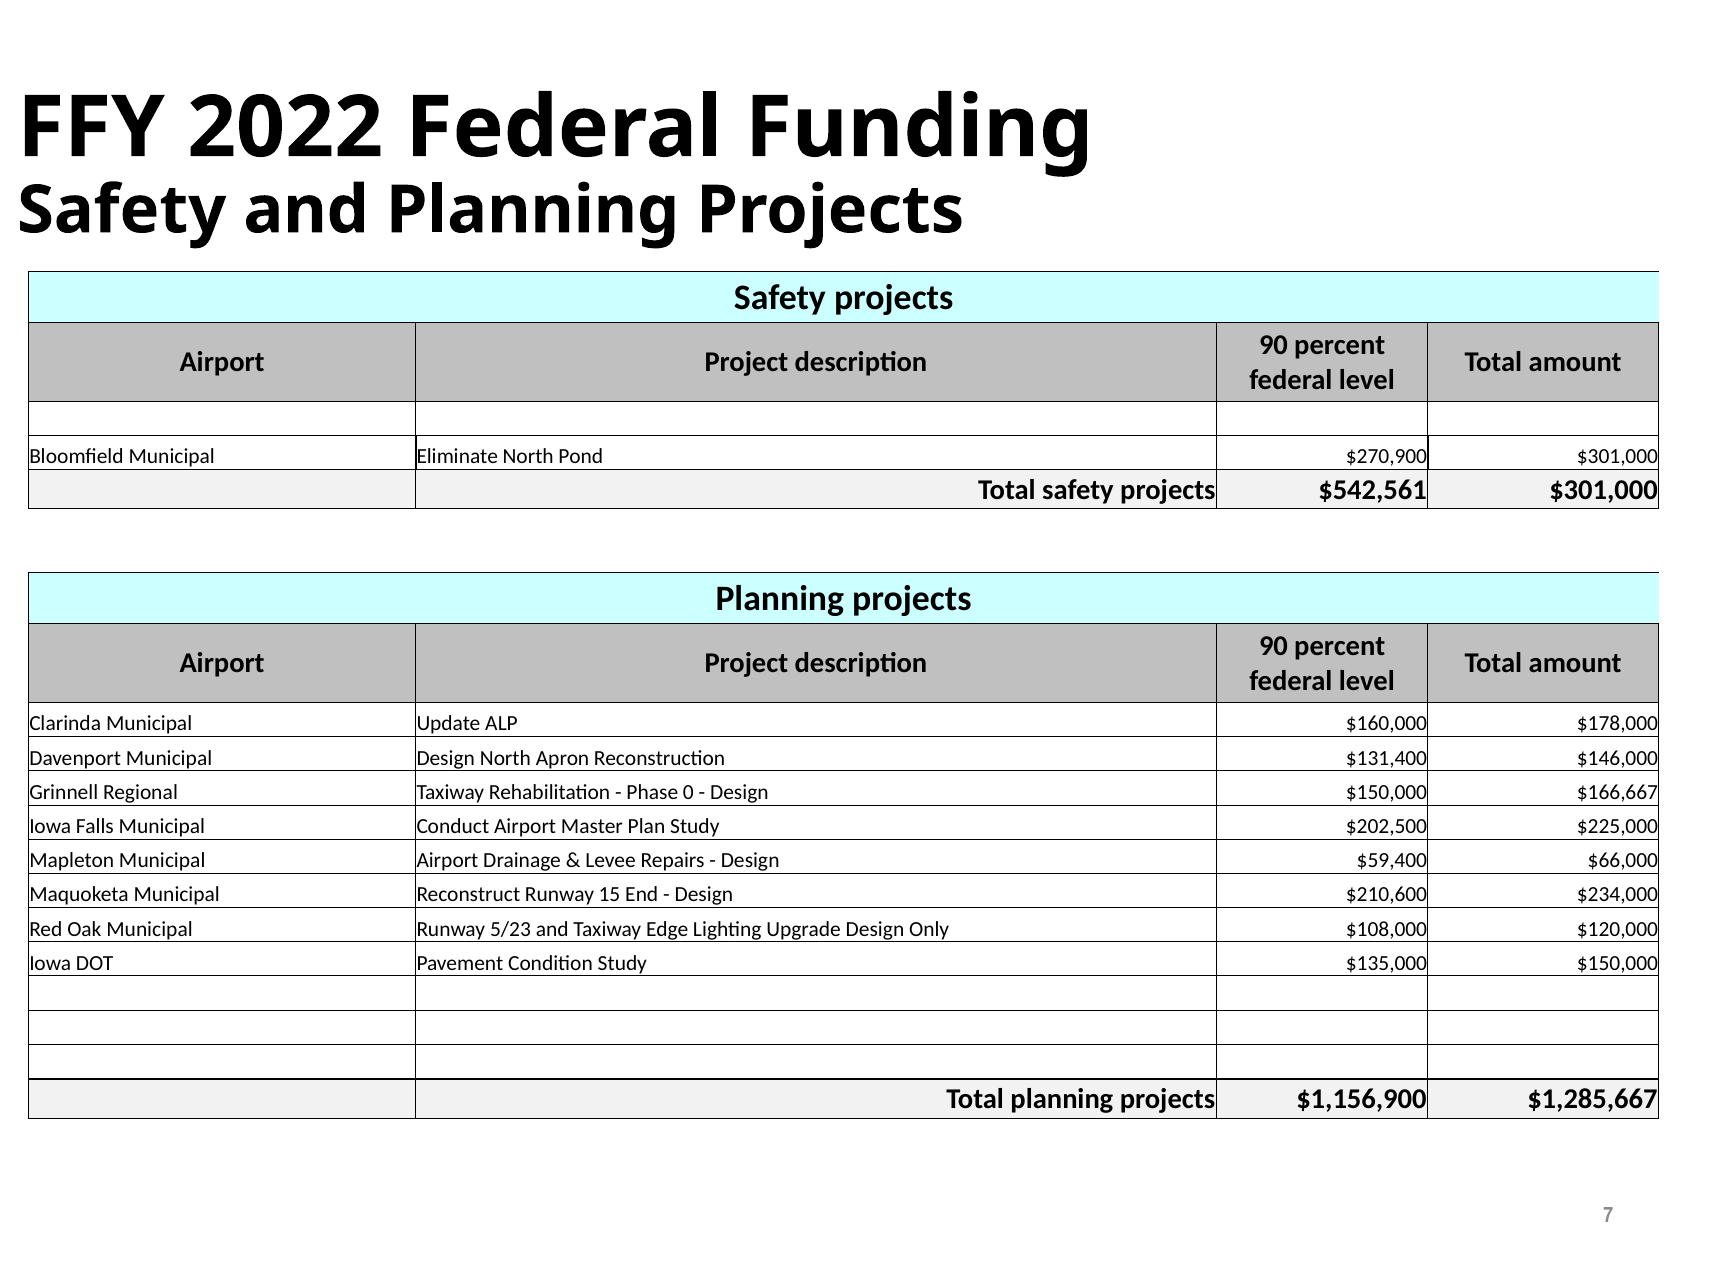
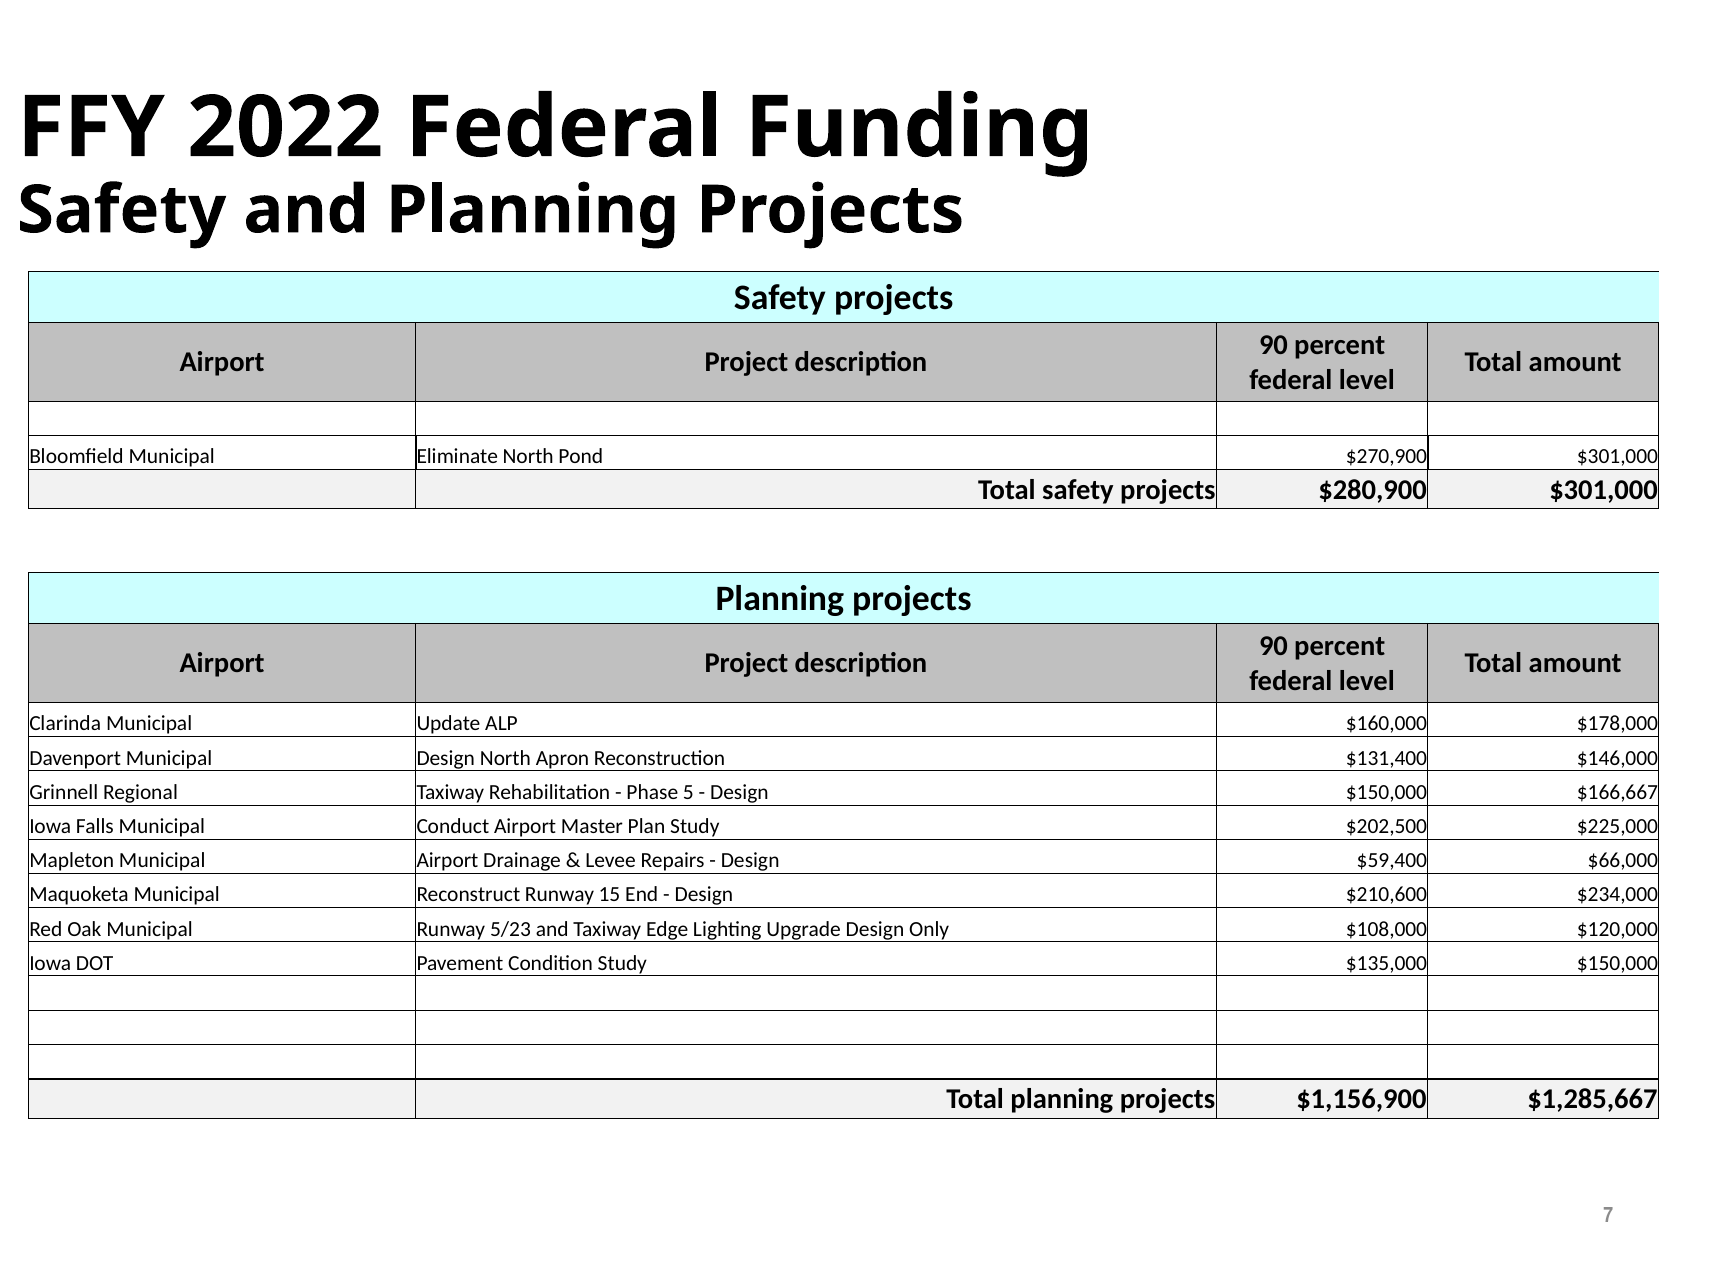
$542,561: $542,561 -> $280,900 (1373, 490)
0: 0 -> 5 (688, 792)
